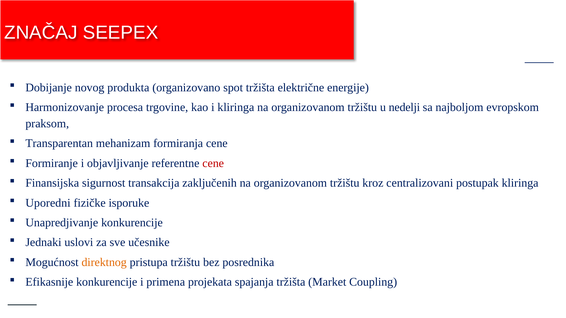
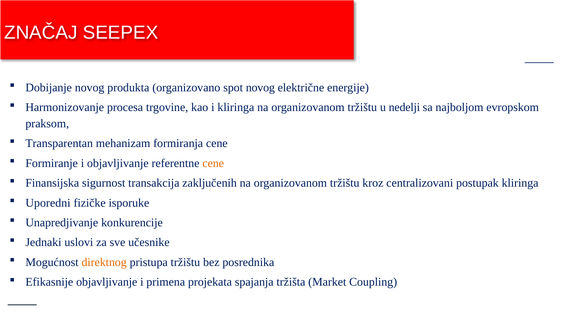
spot tržišta: tržišta -> novog (260, 88)
cene colour: red -> orange (213, 163)
Efikasnije konkurencije: konkurencije -> objavljivanje (107, 282)
